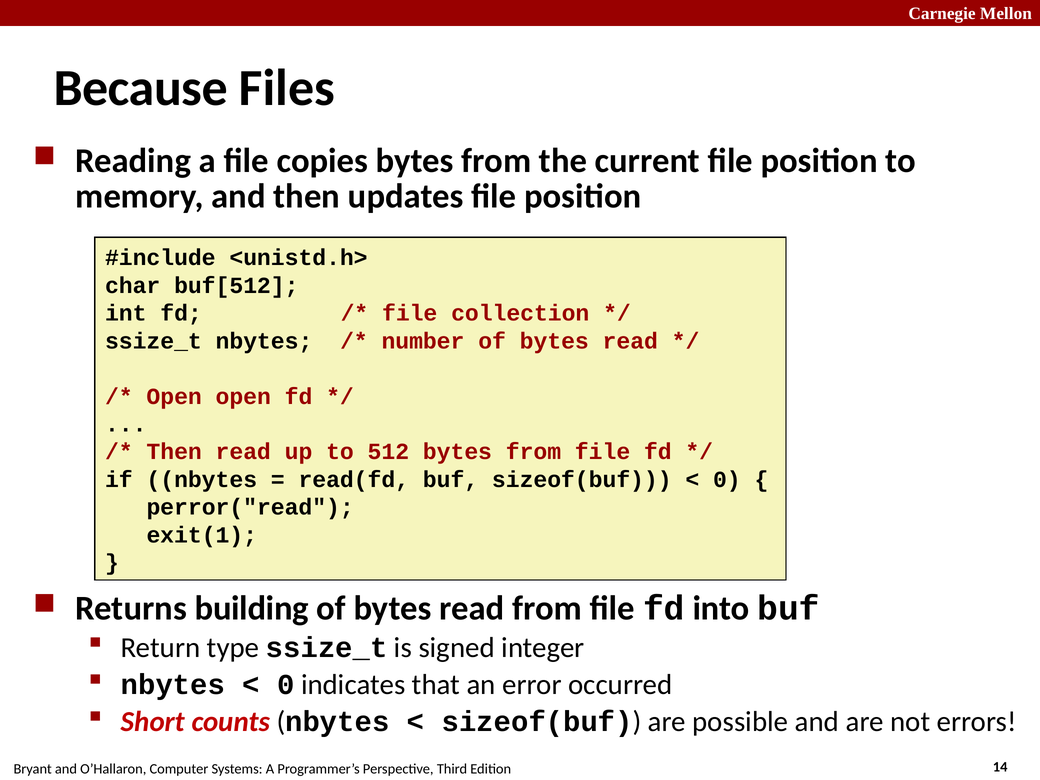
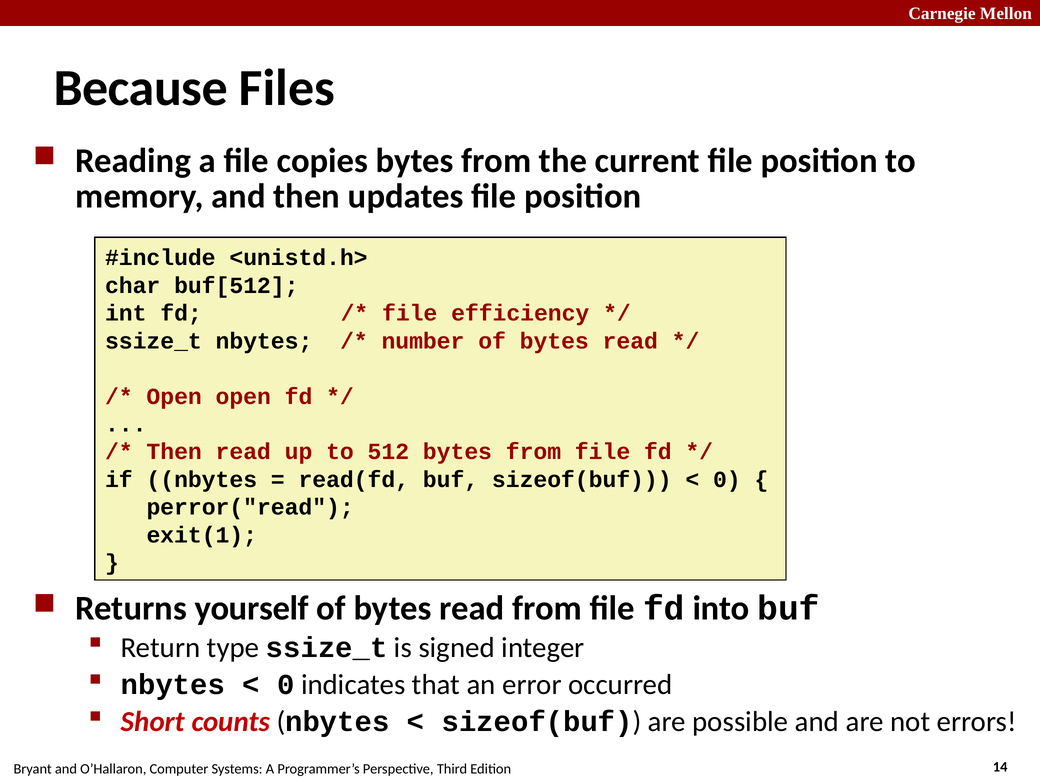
collection: collection -> efficiency (520, 313)
building: building -> yourself (252, 608)
